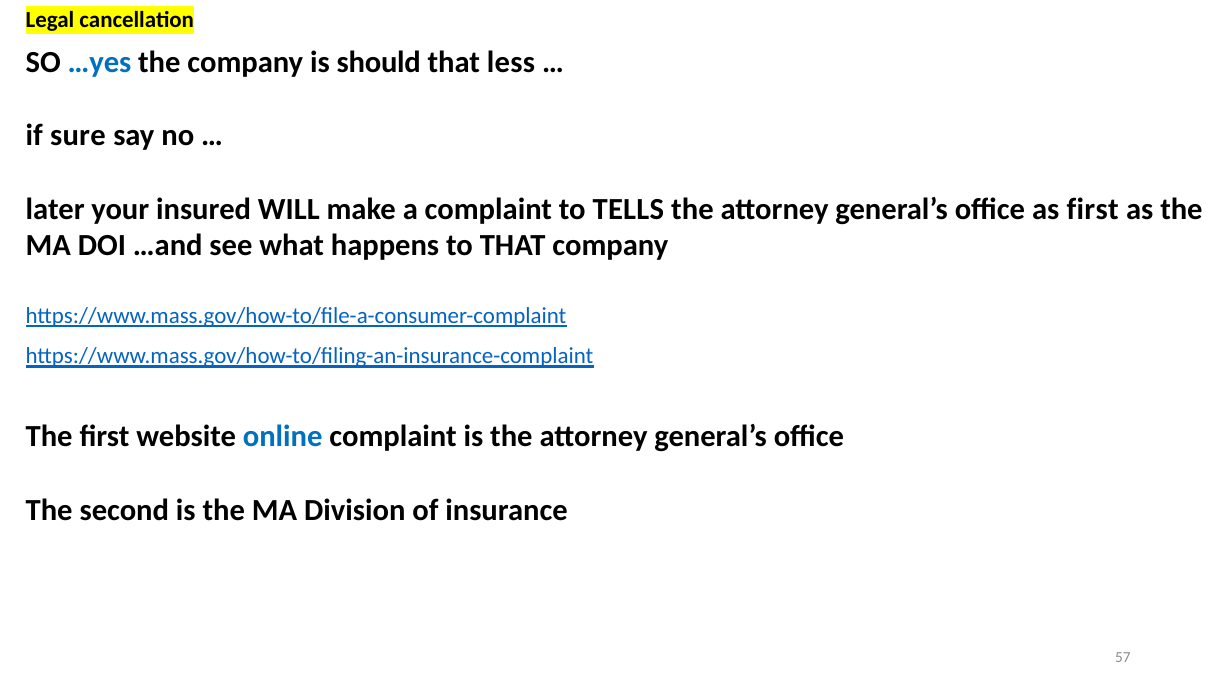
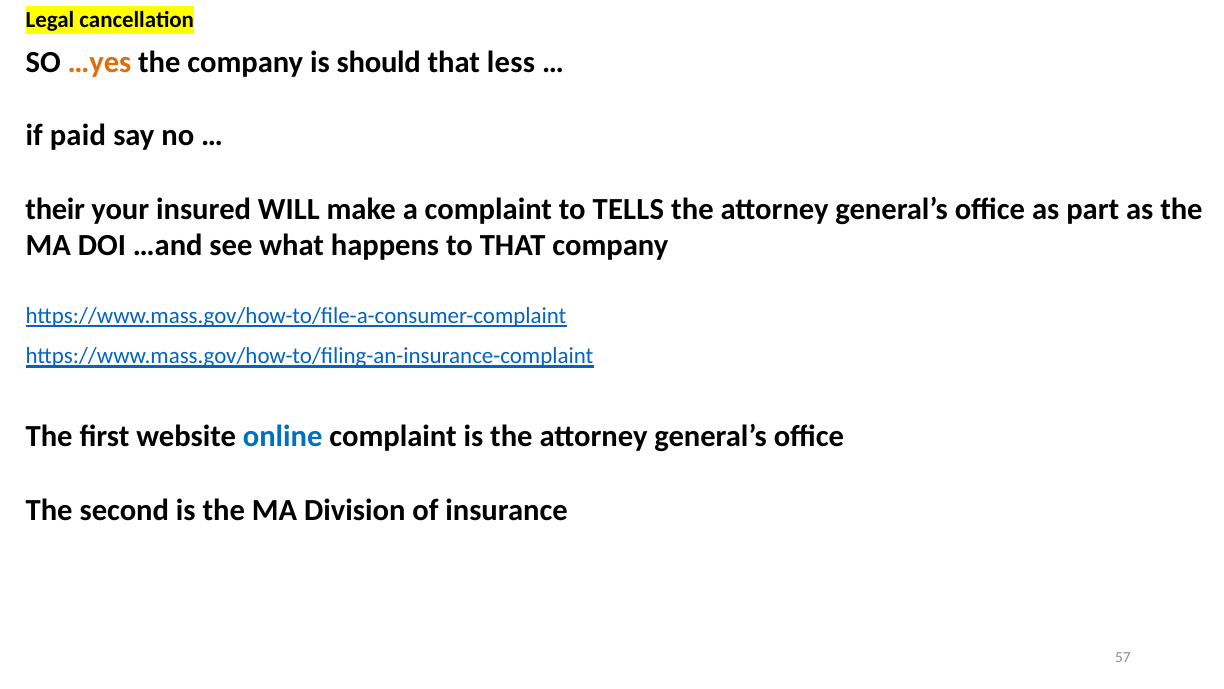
…yes colour: blue -> orange (99, 62)
sure: sure -> paid (78, 136)
later: later -> their (55, 209)
as first: first -> part (1093, 209)
